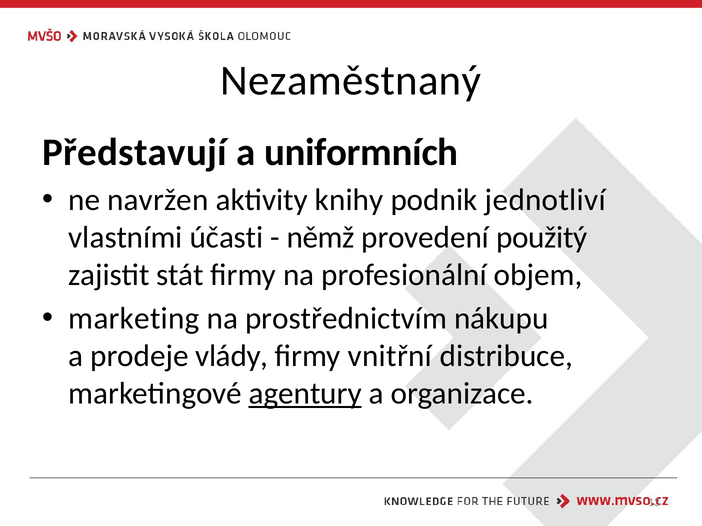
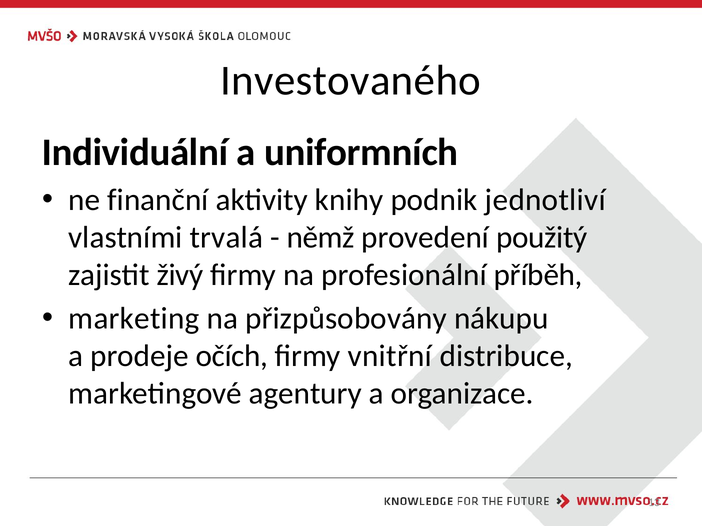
Nezaměstnaný: Nezaměstnaný -> Investovaného (351, 81)
Představují: Představují -> Individuální (135, 152)
navržen: navržen -> finanční (158, 200)
účasti: účasti -> trvalá (226, 238)
stát: stát -> živý (180, 275)
objem: objem -> příběh (538, 275)
prostřednictvím: prostřednictvím -> přizpůsobovány (346, 319)
vlády: vlády -> očích (232, 356)
agentury underline: present -> none (305, 394)
